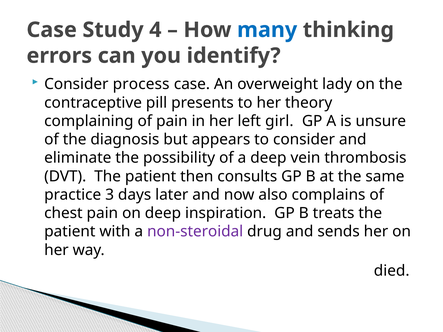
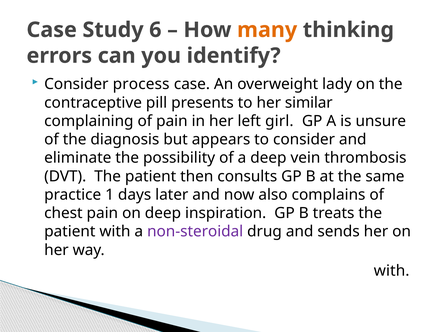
4: 4 -> 6 (155, 30)
many colour: blue -> orange (267, 30)
theory: theory -> similar (309, 103)
3: 3 -> 1 (110, 195)
died: died -> with (392, 271)
